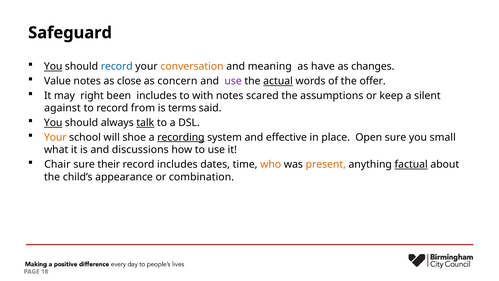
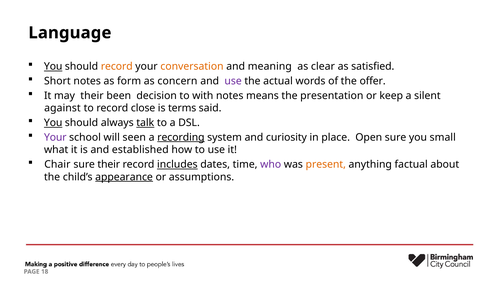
Safeguard: Safeguard -> Language (70, 33)
record colour: blue -> orange (117, 66)
have: have -> clear (323, 66)
changes: changes -> satisfied (373, 66)
Value: Value -> Short (57, 81)
close: close -> form (129, 81)
actual underline: present -> none (278, 81)
may right: right -> their (92, 96)
been includes: includes -> decision (157, 96)
scared: scared -> means (262, 96)
assumptions: assumptions -> presentation (332, 96)
from: from -> close (143, 108)
Your colour: orange -> purple (55, 137)
shoe: shoe -> seen (134, 137)
effective: effective -> curiosity (286, 137)
discussions: discussions -> established (140, 150)
includes underline: none -> present (177, 164)
who colour: orange -> purple (271, 164)
factual underline: present -> none (411, 164)
appearance underline: none -> present (124, 177)
combination: combination -> assumptions (202, 177)
